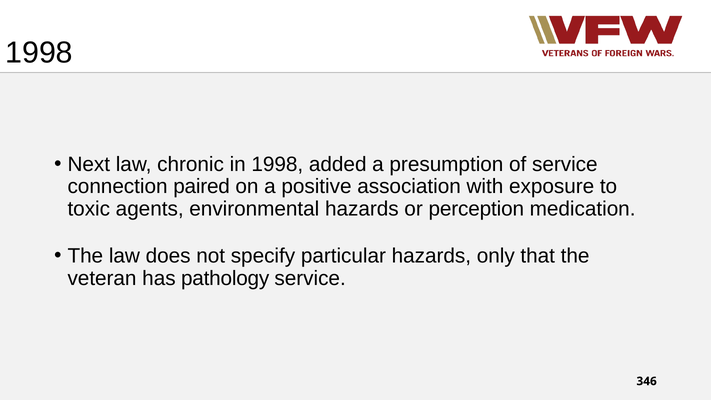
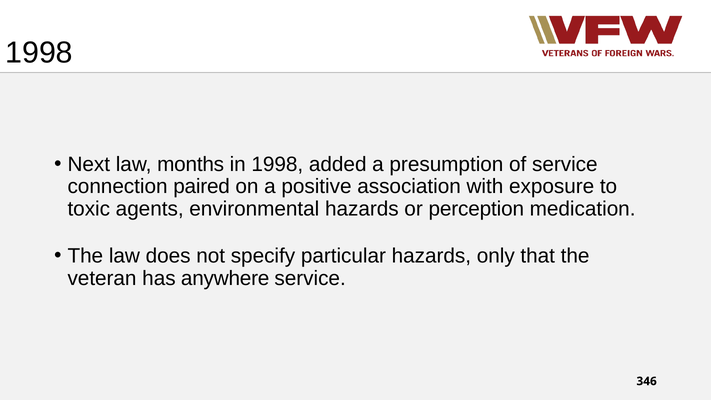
chronic: chronic -> months (191, 164)
pathology: pathology -> anywhere (225, 278)
